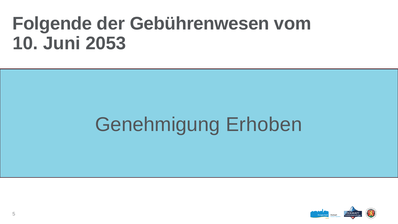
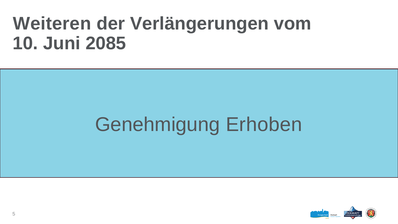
Folgende: Folgende -> Weiteren (52, 24)
Gebührenwesen: Gebührenwesen -> Verlängerungen (199, 24)
2053: 2053 -> 2085 (106, 43)
